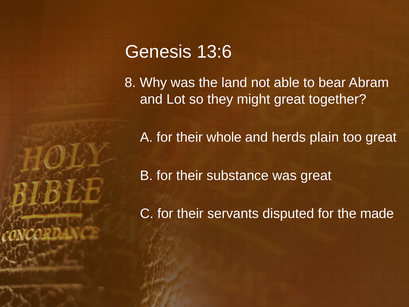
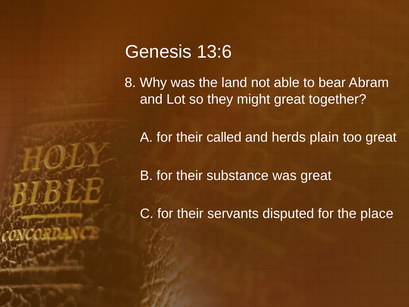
whole: whole -> called (224, 137)
made: made -> place (377, 214)
